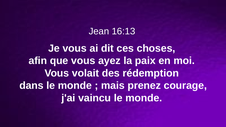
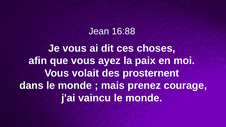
16:13: 16:13 -> 16:88 (123, 31)
rédemption: rédemption -> prosternent (151, 73)
